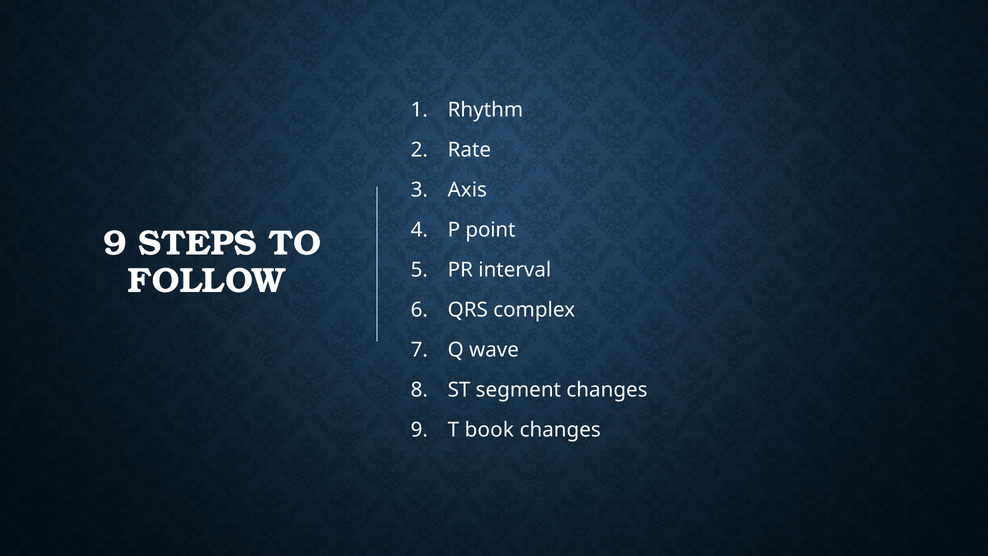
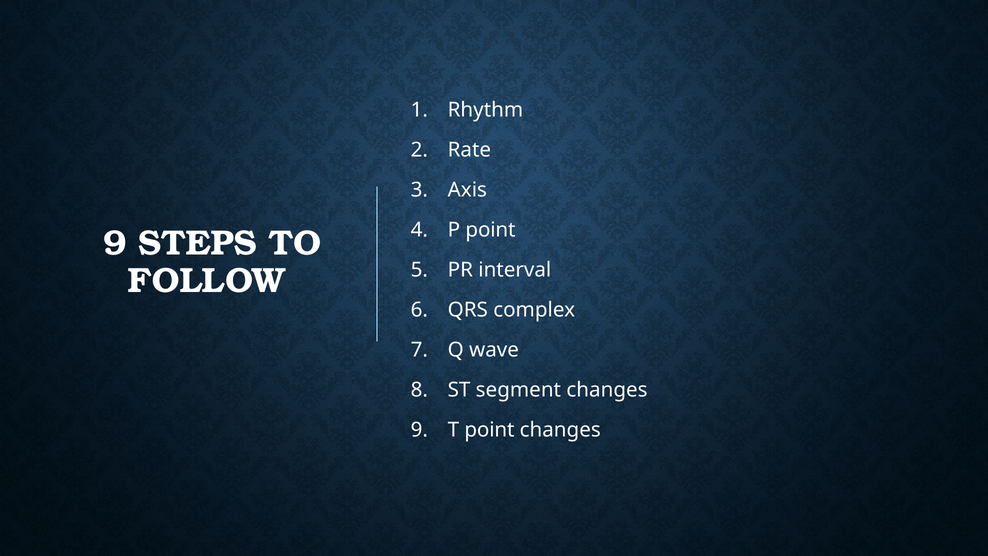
T book: book -> point (489, 430)
